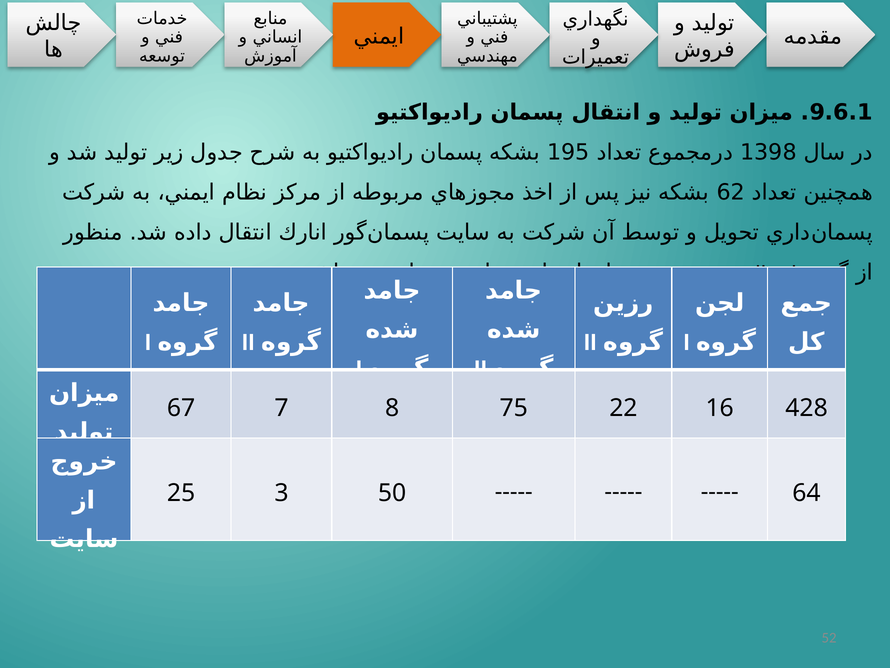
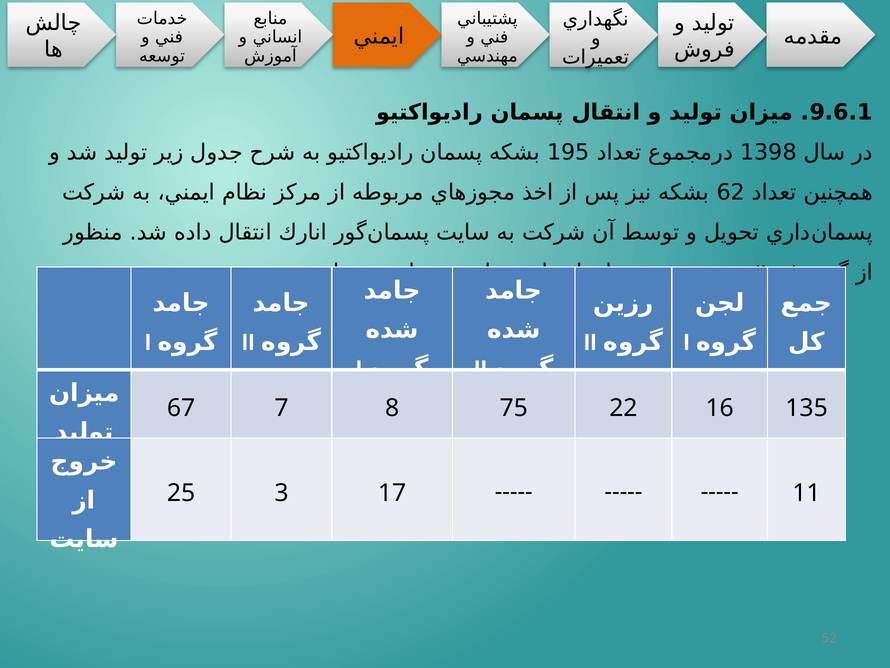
428: 428 -> 135 (807, 408)
50: 50 -> 17 (392, 493)
64: 64 -> 11 (806, 493)
